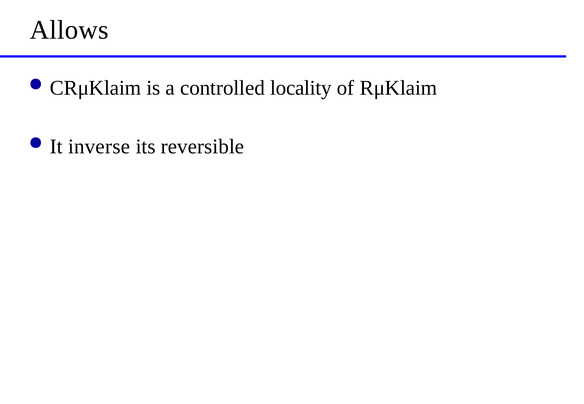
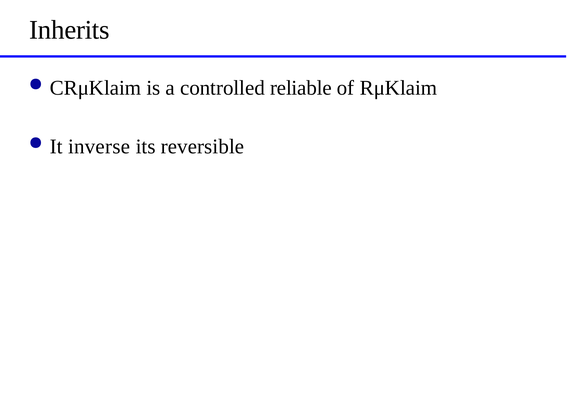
Allows: Allows -> Inherits (69, 30)
locality: locality -> reliable (301, 88)
